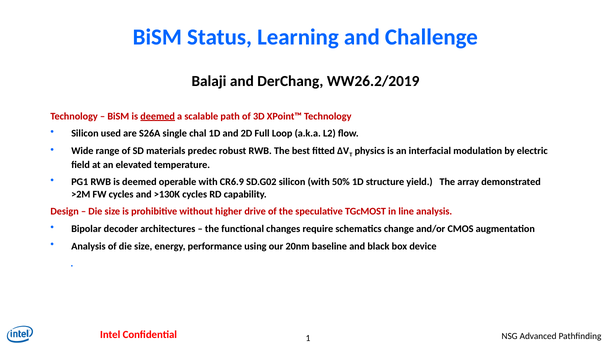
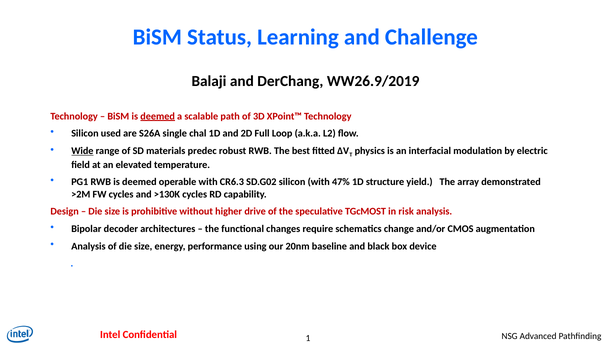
WW26.2/2019: WW26.2/2019 -> WW26.9/2019 (373, 81)
Wide underline: none -> present (82, 151)
CR6.9: CR6.9 -> CR6.3 (232, 182)
50%: 50% -> 47% (341, 182)
line: line -> risk (406, 211)
